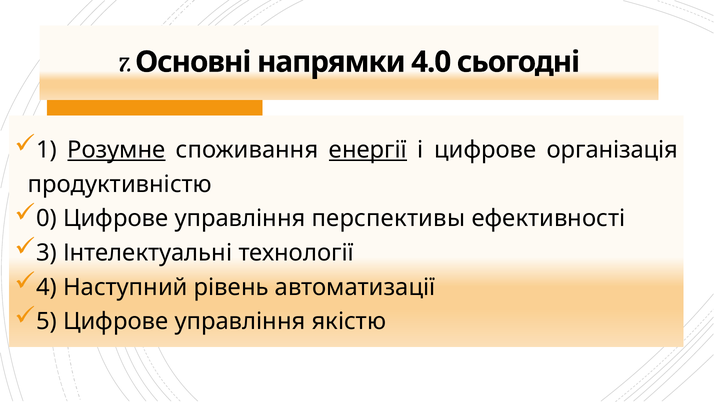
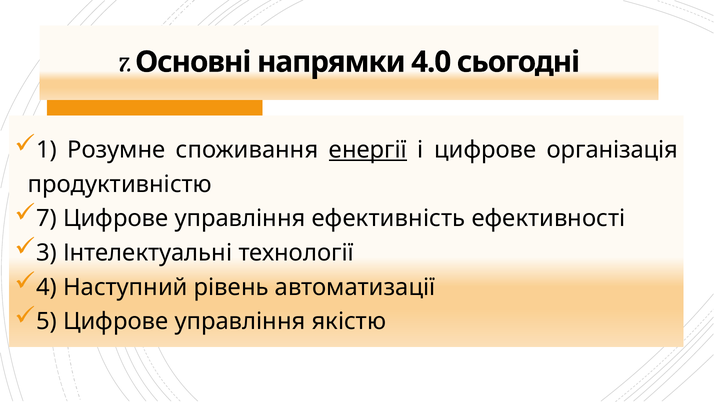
Розумне underline: present -> none (116, 150)
0: 0 -> 7 (46, 219)
перспективы: перспективы -> ефективність (388, 219)
